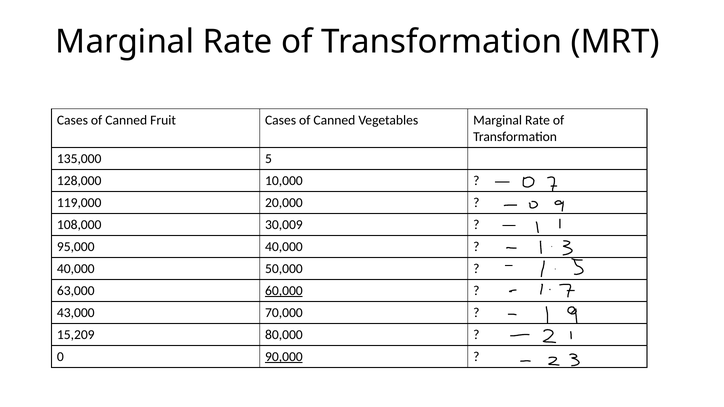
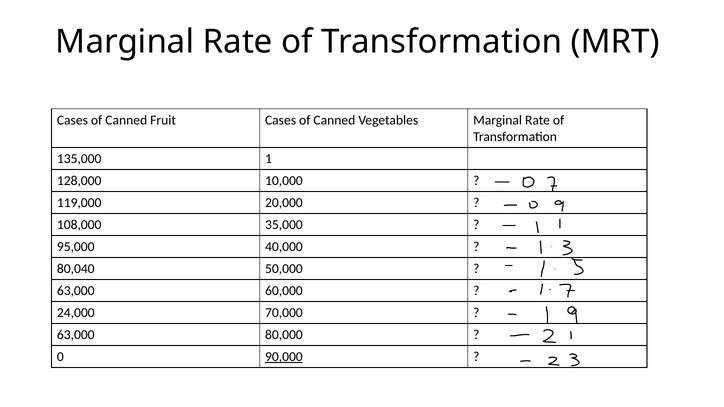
5: 5 -> 1 (268, 159)
30,009: 30,009 -> 35,000 (284, 225)
40,000: 40,000 -> 80,040 (76, 269)
60,000 underline: present -> none (284, 291)
43,000: 43,000 -> 24,000 (76, 313)
15,209: 15,209 -> 63,000 (76, 335)
